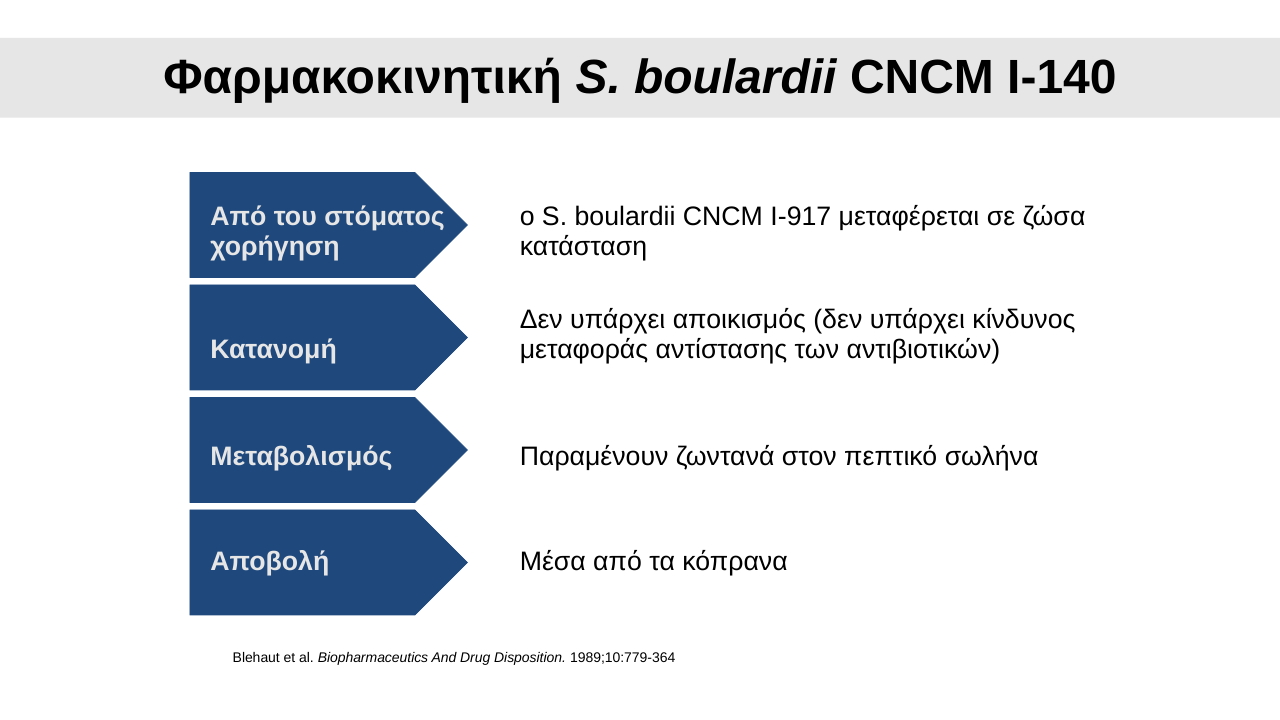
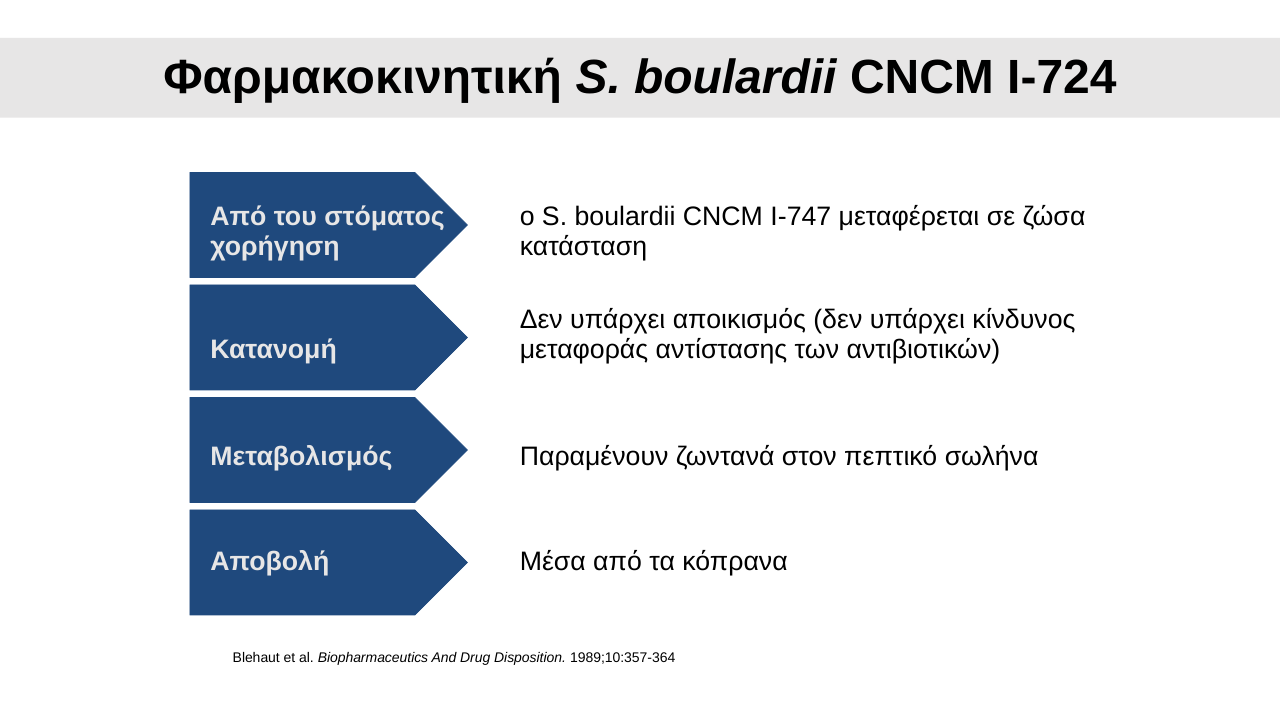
I-140: I-140 -> I-724 (1062, 77)
I-917: I-917 -> I-747 (801, 217)
1989;10:779-364: 1989;10:779-364 -> 1989;10:357-364 (623, 657)
